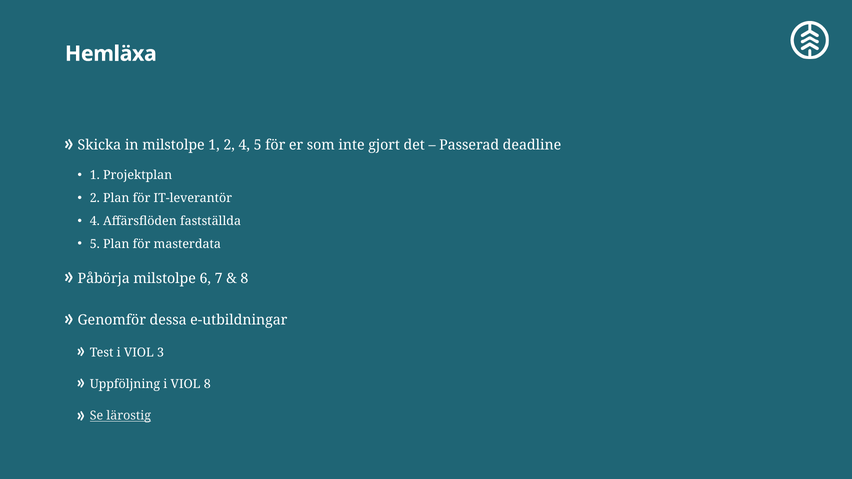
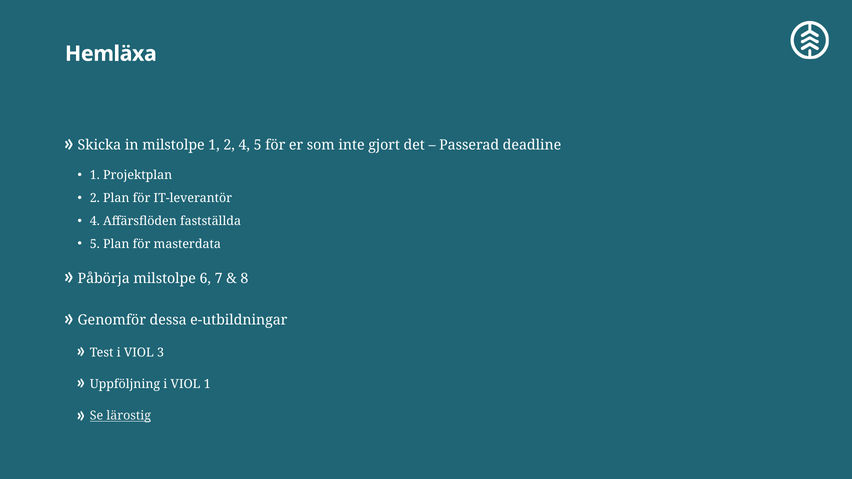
VIOL 8: 8 -> 1 (207, 384)
